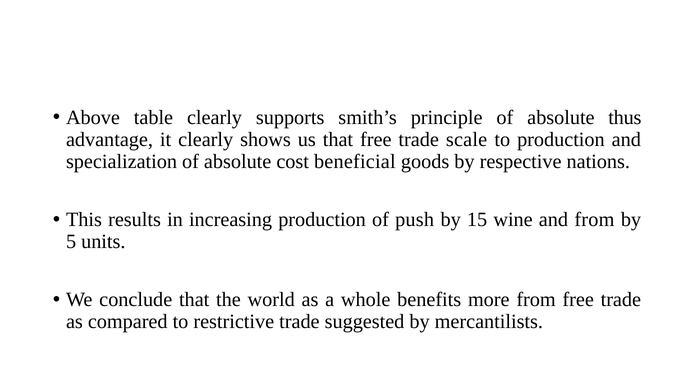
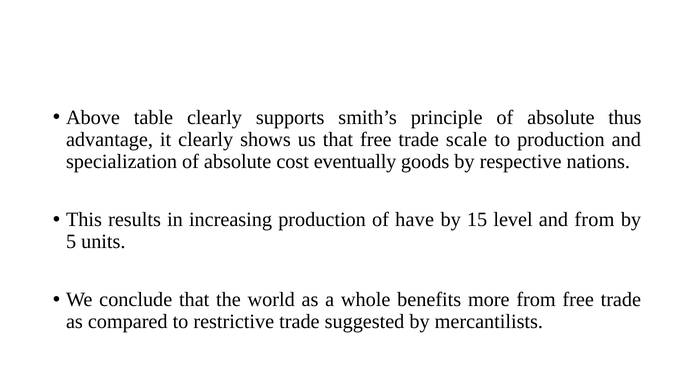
beneficial: beneficial -> eventually (355, 161)
push: push -> have (415, 220)
wine: wine -> level (513, 220)
